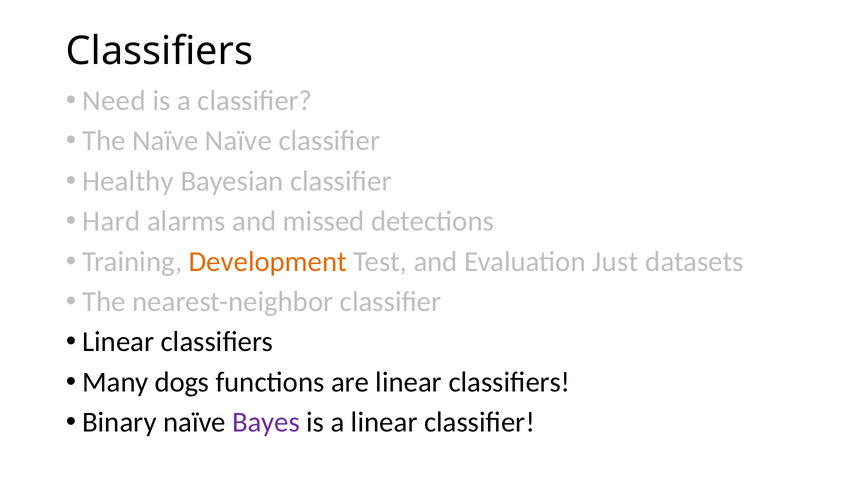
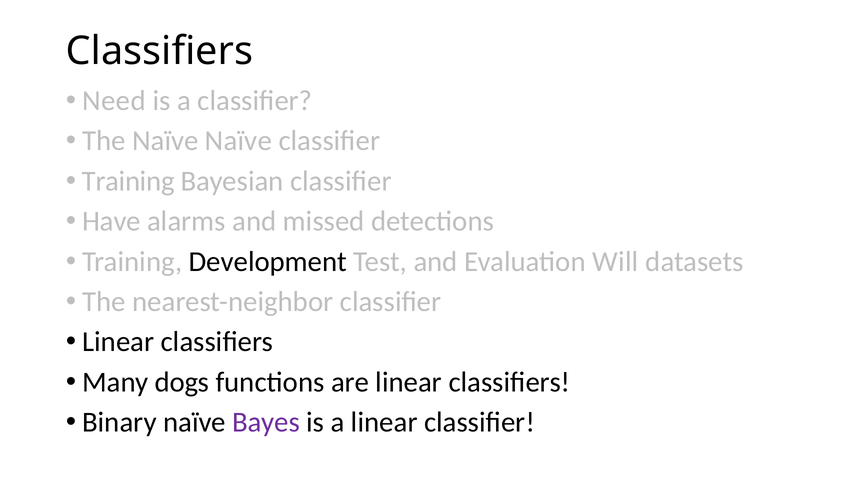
Healthy: Healthy -> Training (128, 181)
Hard: Hard -> Have (111, 221)
Development colour: orange -> black (268, 261)
Just: Just -> Will (615, 261)
